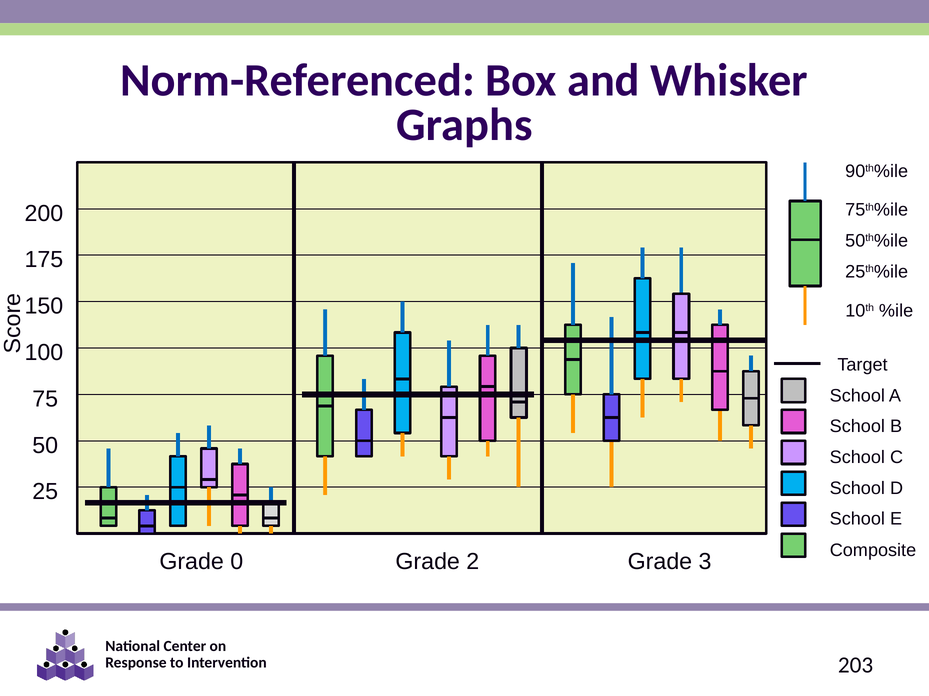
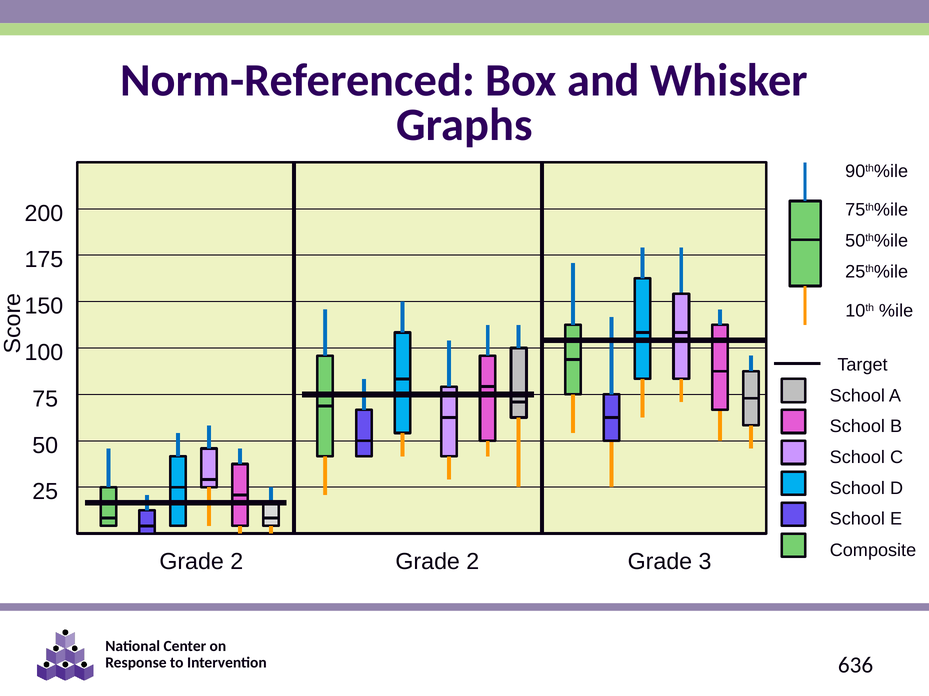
0: 0 -> 2 (237, 562)
203: 203 -> 636 (856, 666)
